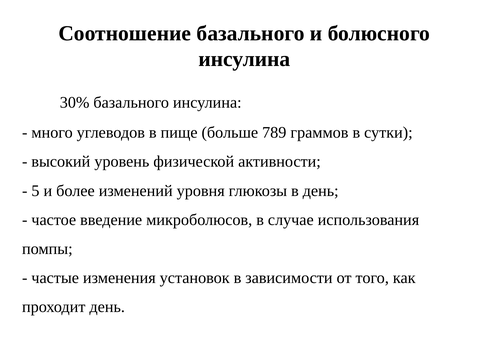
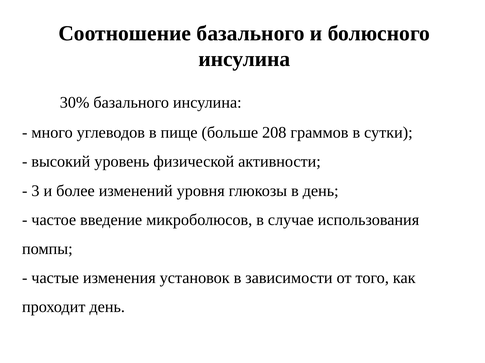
789: 789 -> 208 (274, 133)
5: 5 -> 3 (35, 191)
